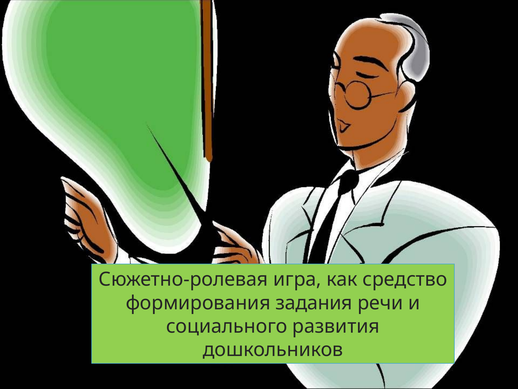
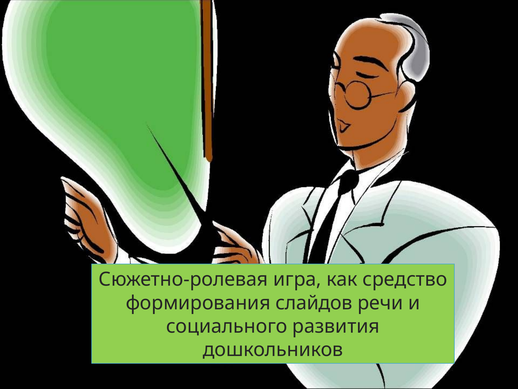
задания: задания -> слайдов (314, 303)
